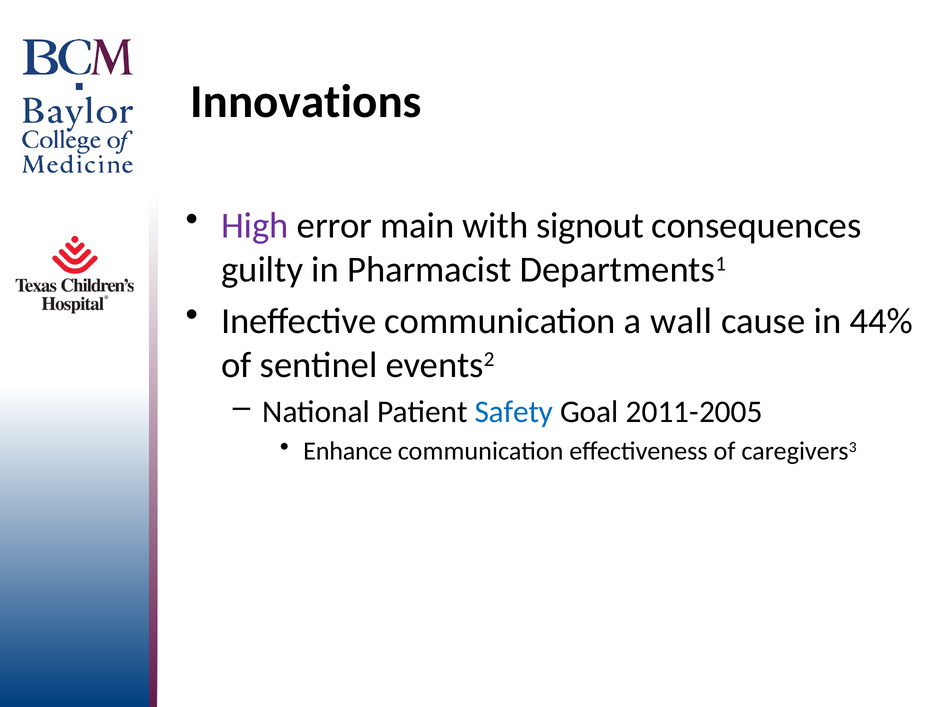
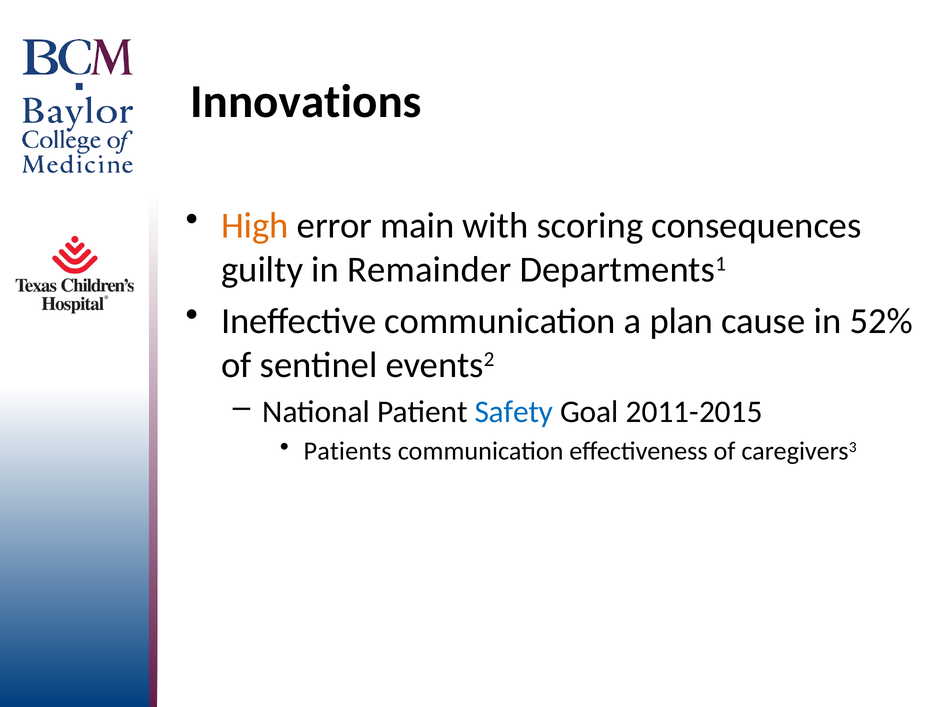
High colour: purple -> orange (255, 226)
signout: signout -> scoring (590, 226)
Pharmacist: Pharmacist -> Remainder (429, 270)
wall: wall -> plan (681, 321)
44%: 44% -> 52% (881, 321)
2011-2005: 2011-2005 -> 2011-2015 (694, 412)
Enhance: Enhance -> Patients (348, 451)
